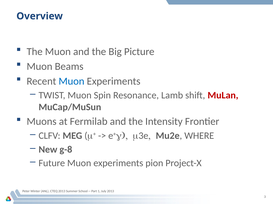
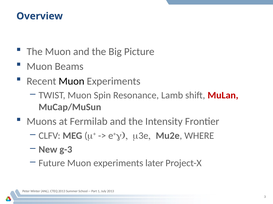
Muon colour: blue -> black (71, 81)
g-8: g-8 -> g-3 (66, 150)
pion: pion -> later (154, 164)
